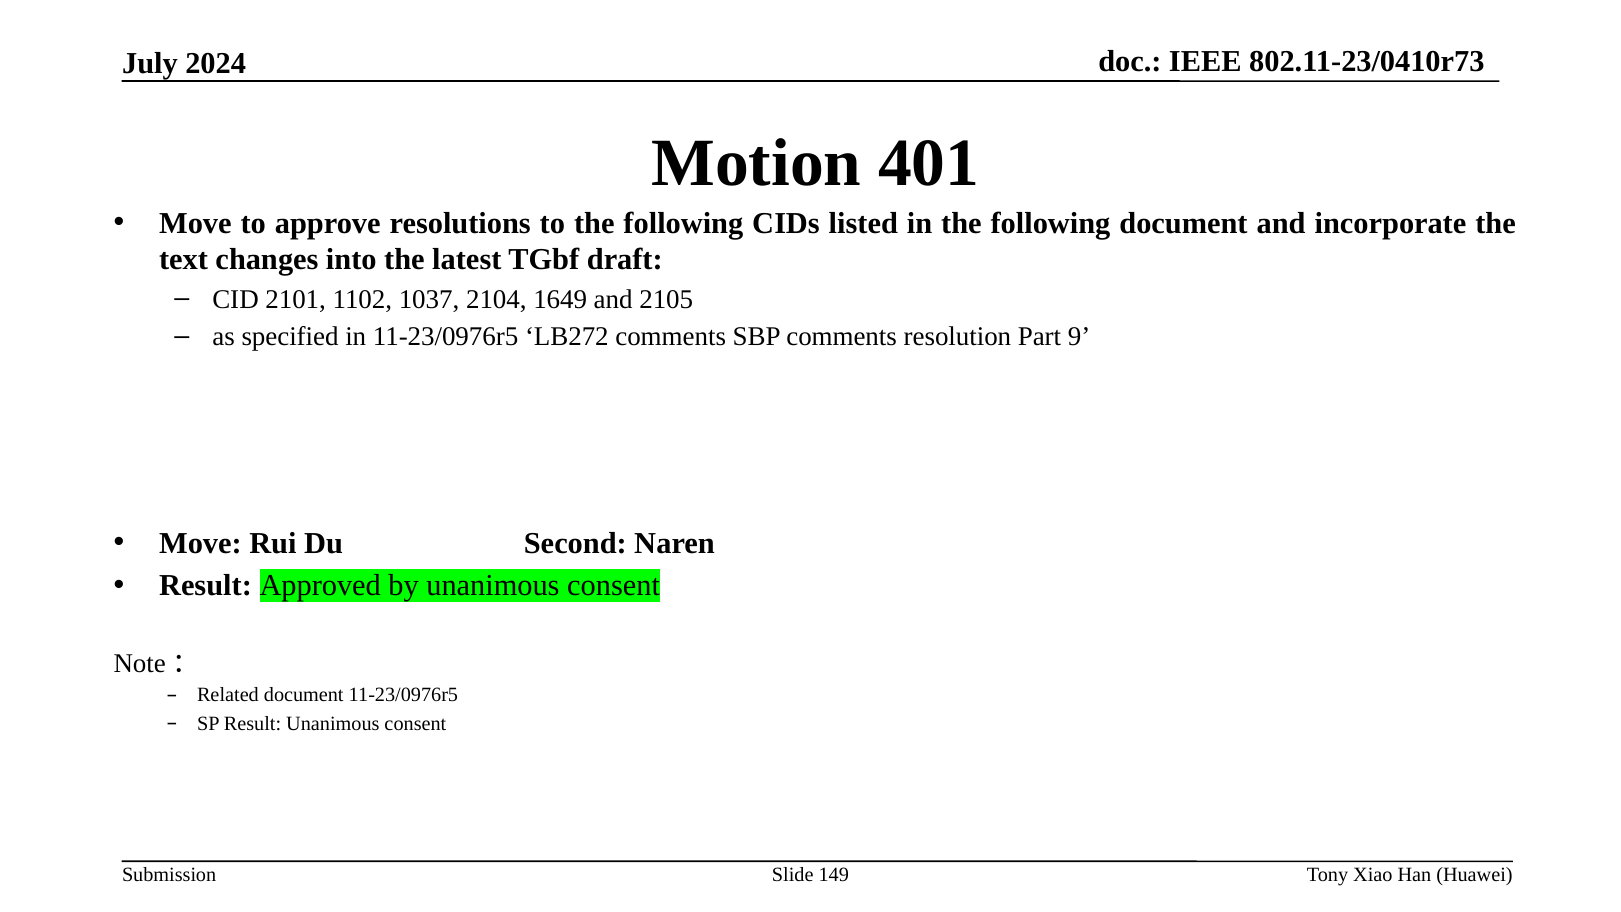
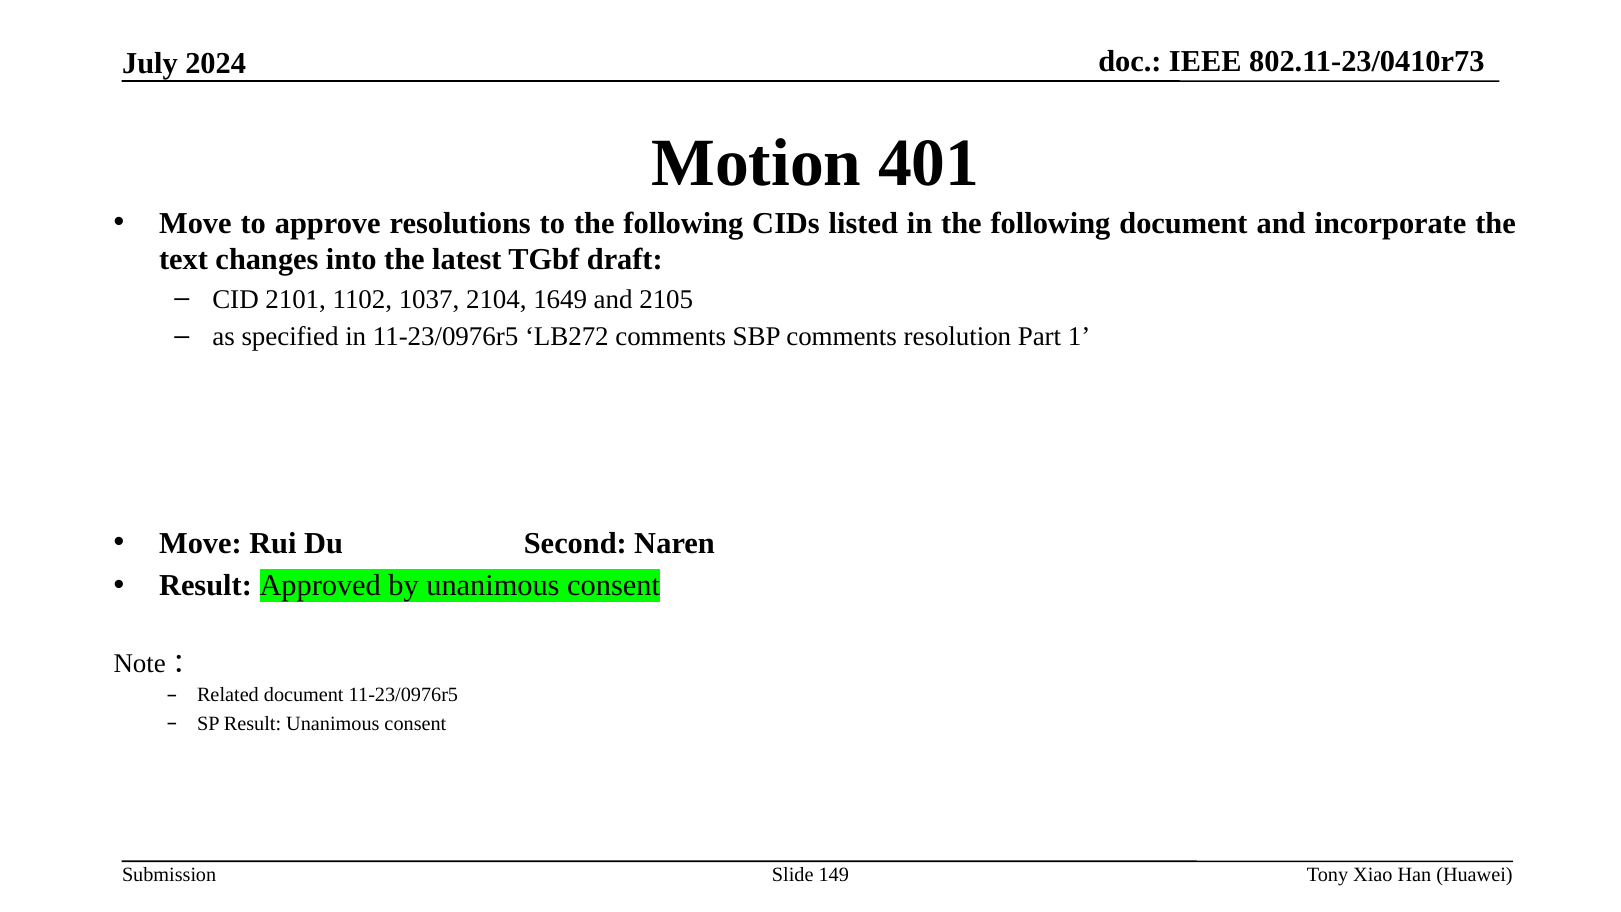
9: 9 -> 1 (1079, 337)
